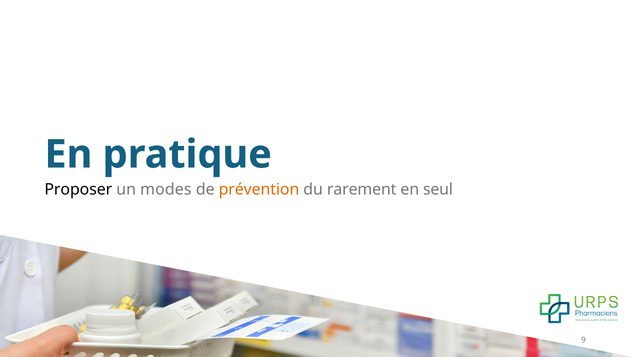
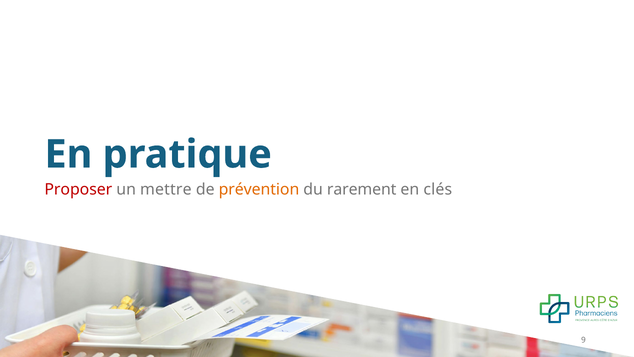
Proposer colour: black -> red (78, 189)
modes: modes -> mettre (166, 189)
seul: seul -> clés (438, 189)
